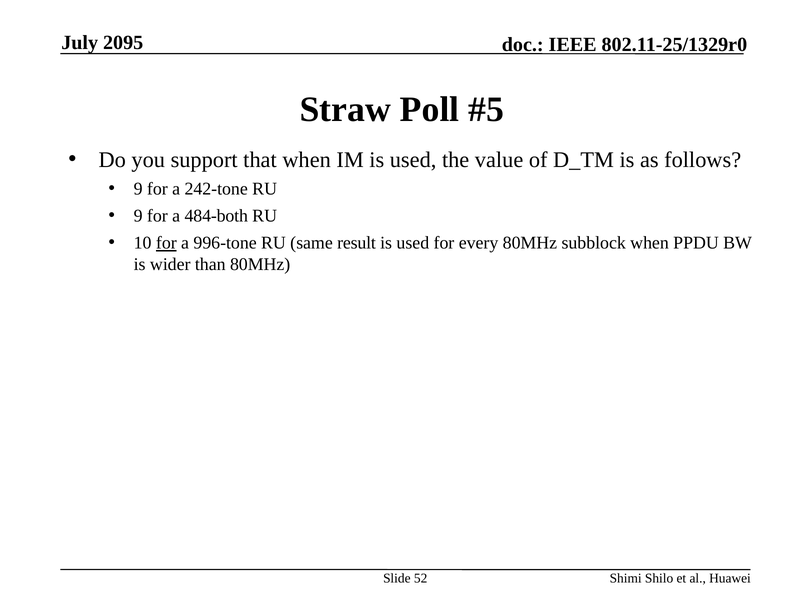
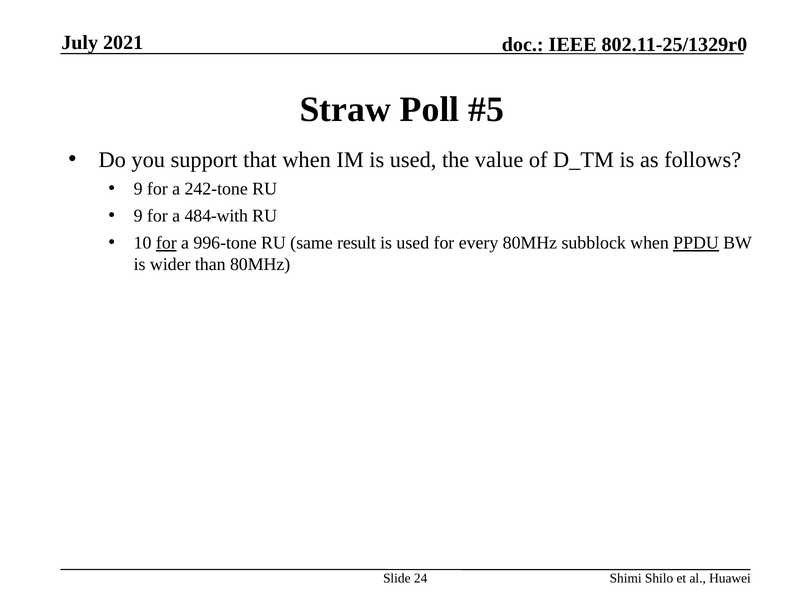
2095: 2095 -> 2021 (123, 43)
484-both: 484-both -> 484-with (216, 216)
PPDU underline: none -> present (696, 243)
52: 52 -> 24 (421, 578)
